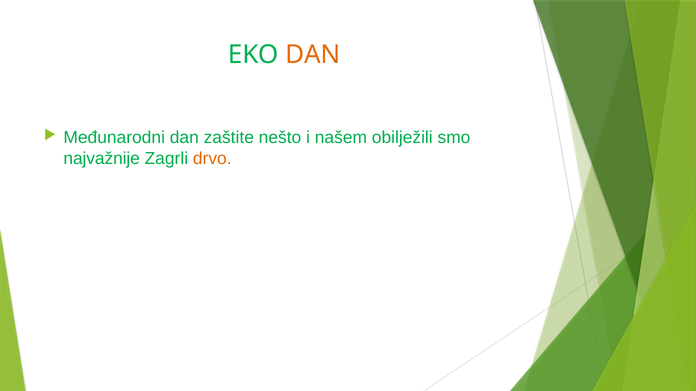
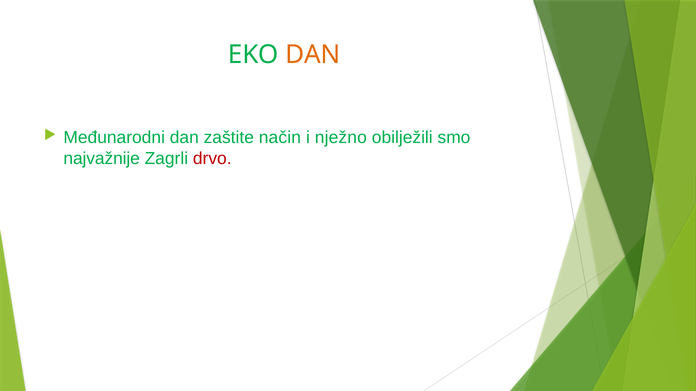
nešto: nešto -> način (280, 138)
našem: našem -> nježno (341, 138)
drvo colour: orange -> red (212, 158)
